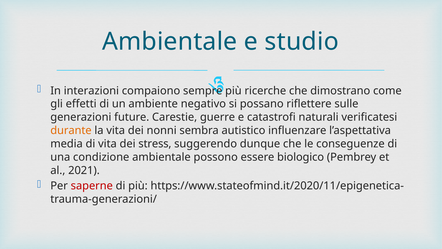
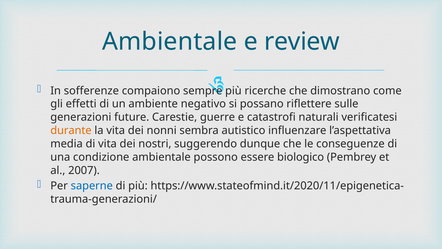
studio: studio -> review (302, 42)
interazioni: interazioni -> sofferenze (91, 91)
stress: stress -> nostri (155, 144)
2021: 2021 -> 2007 (84, 170)
saperne colour: red -> blue (92, 186)
